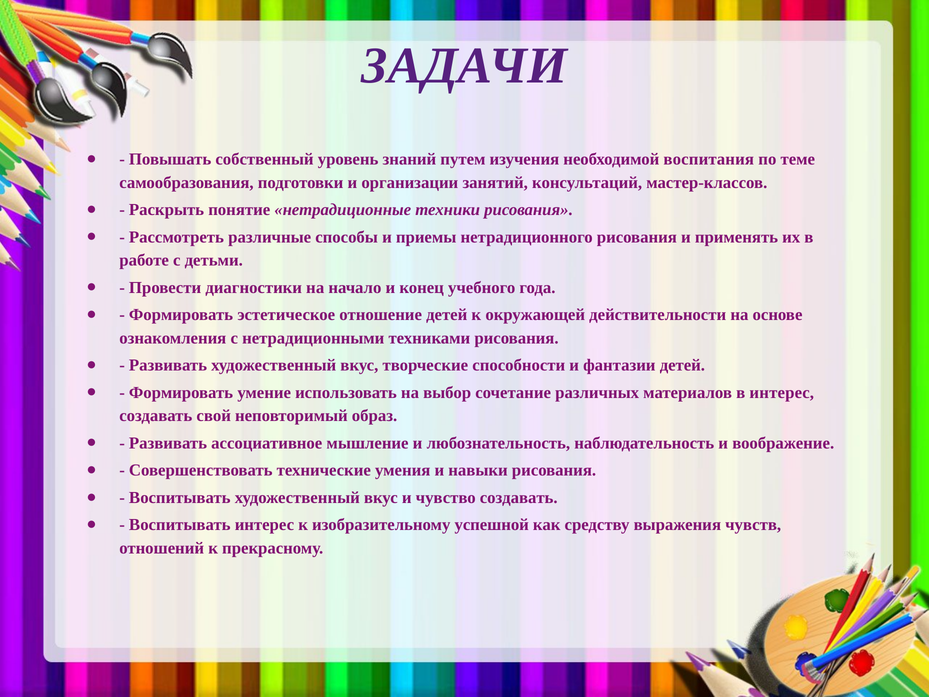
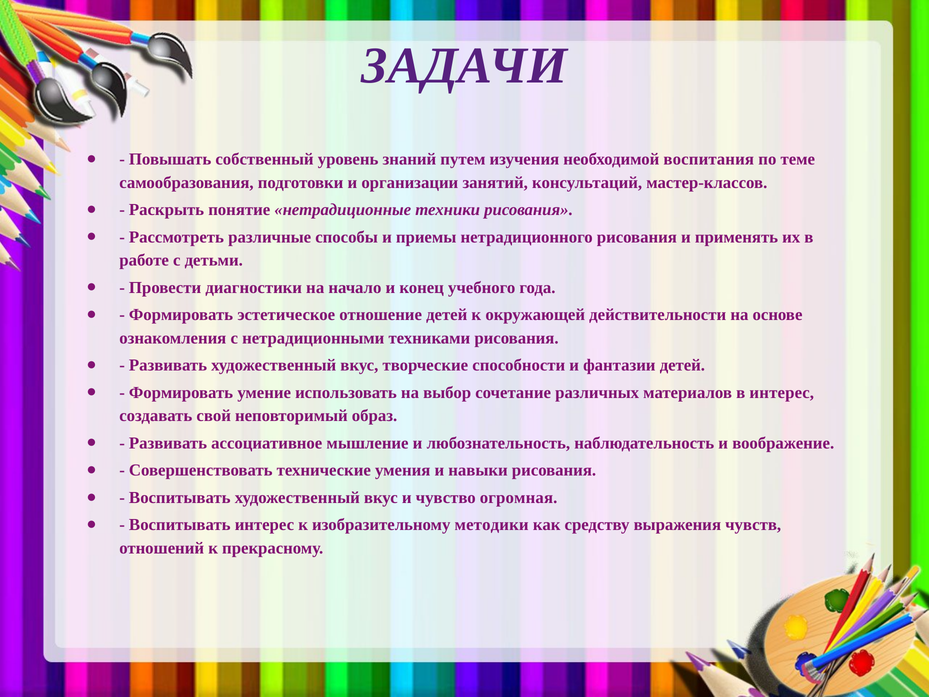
чувство создавать: создавать -> огромная (519, 497)
успешной: успешной -> методики (492, 525)
